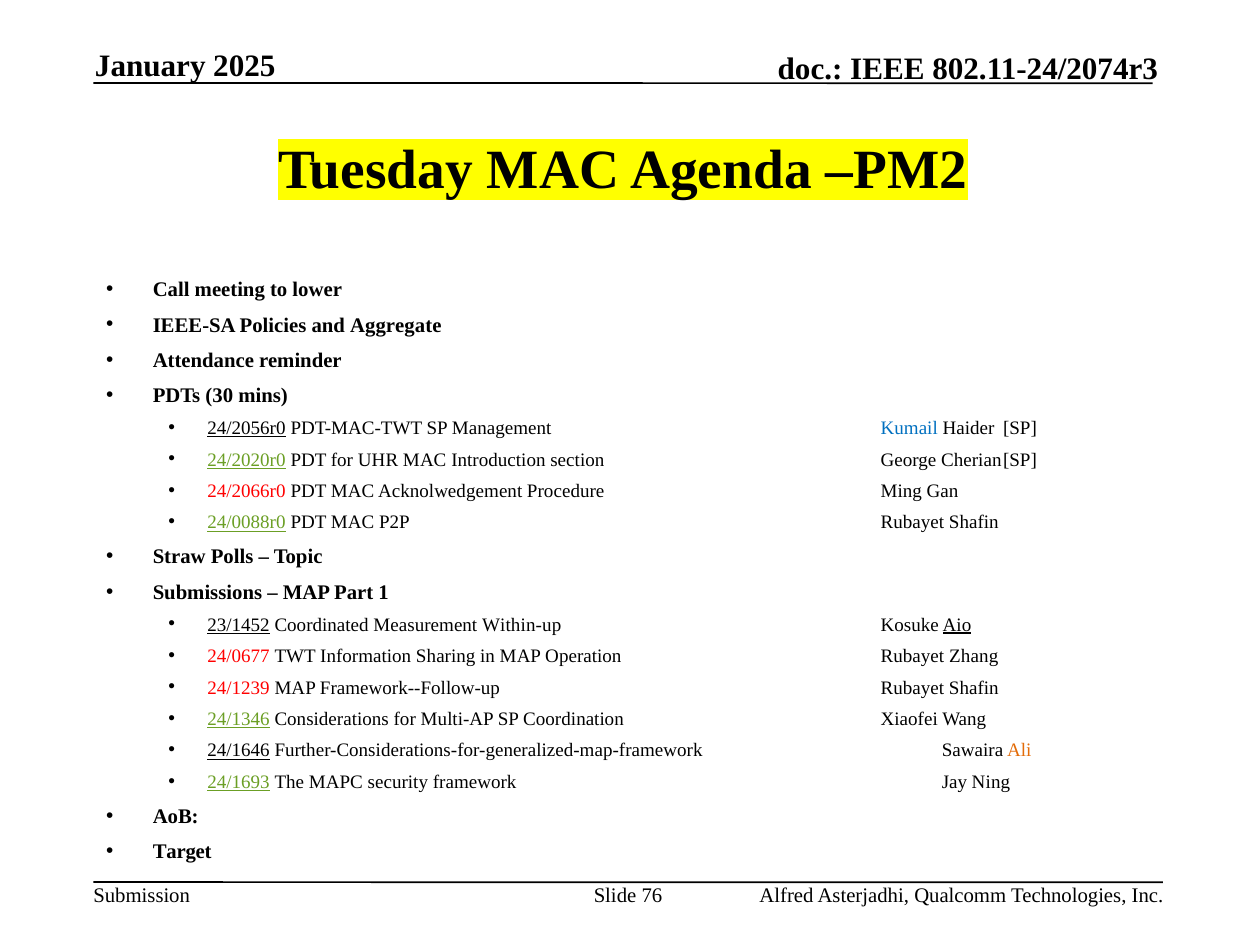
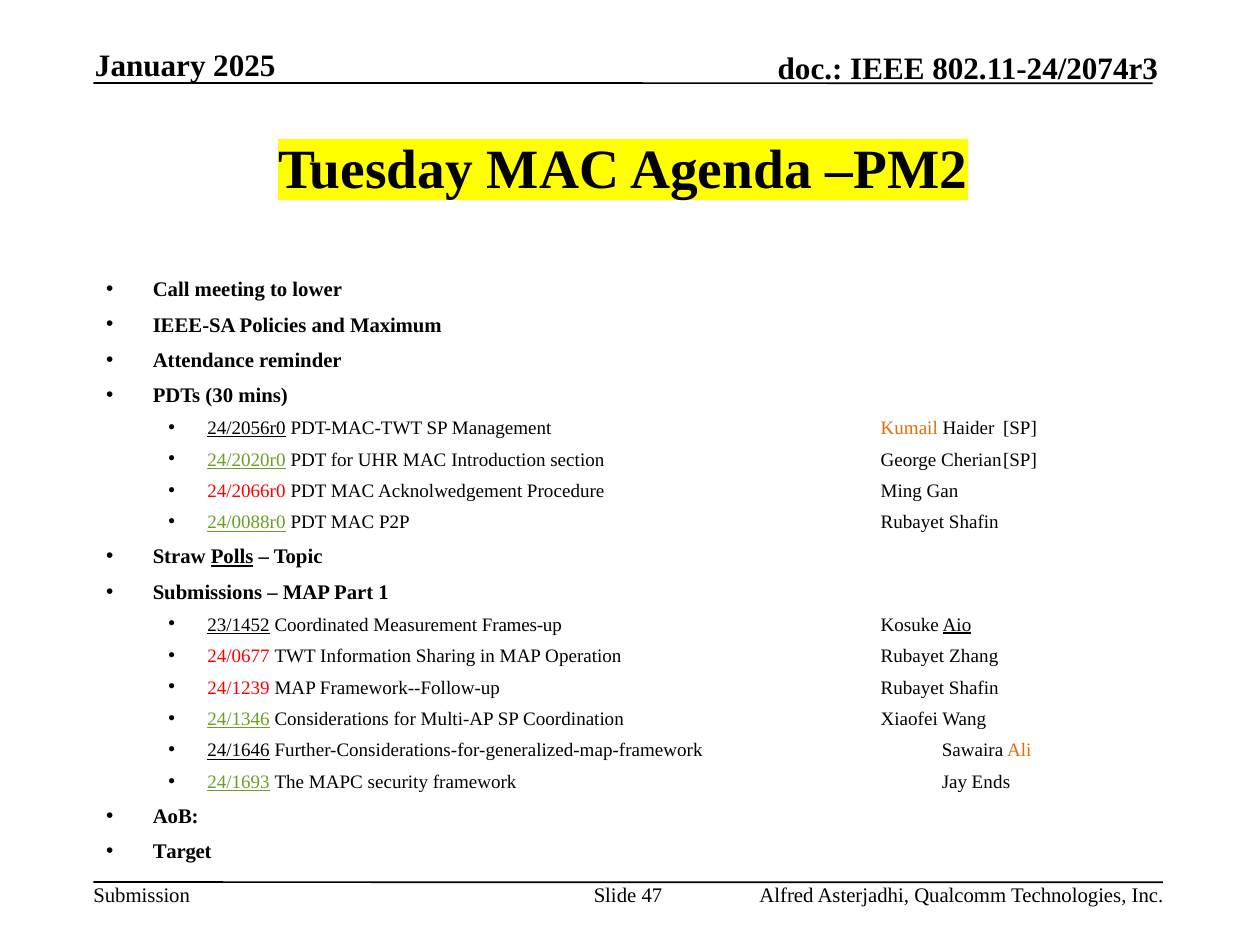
Aggregate: Aggregate -> Maximum (396, 325)
Kumail colour: blue -> orange (909, 428)
Polls underline: none -> present (232, 557)
Within-up: Within-up -> Frames-up (522, 625)
Ning: Ning -> Ends (991, 783)
76: 76 -> 47 (652, 896)
